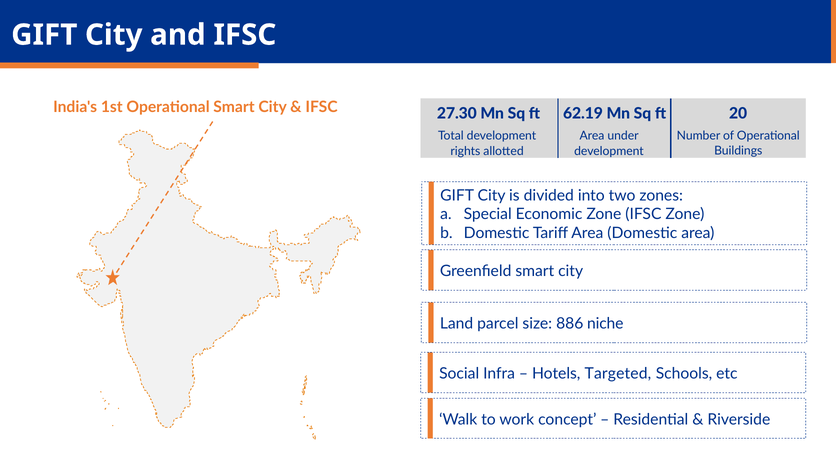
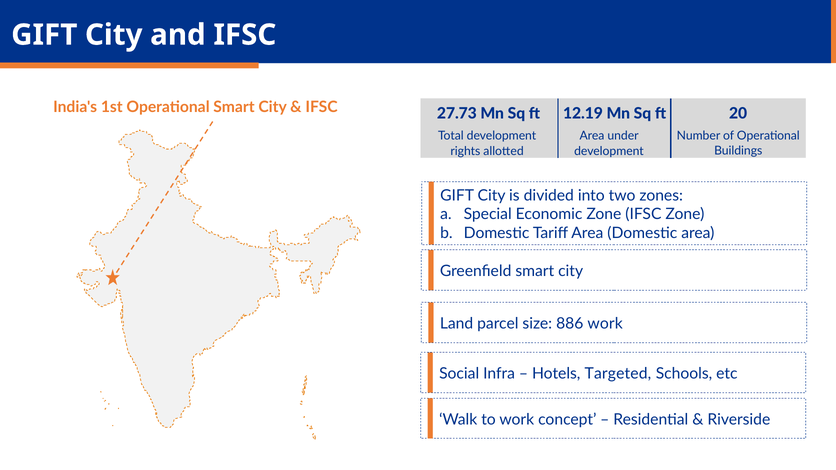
27.30: 27.30 -> 27.73 (457, 114)
62.19: 62.19 -> 12.19 (583, 114)
886 niche: niche -> work (605, 324)
